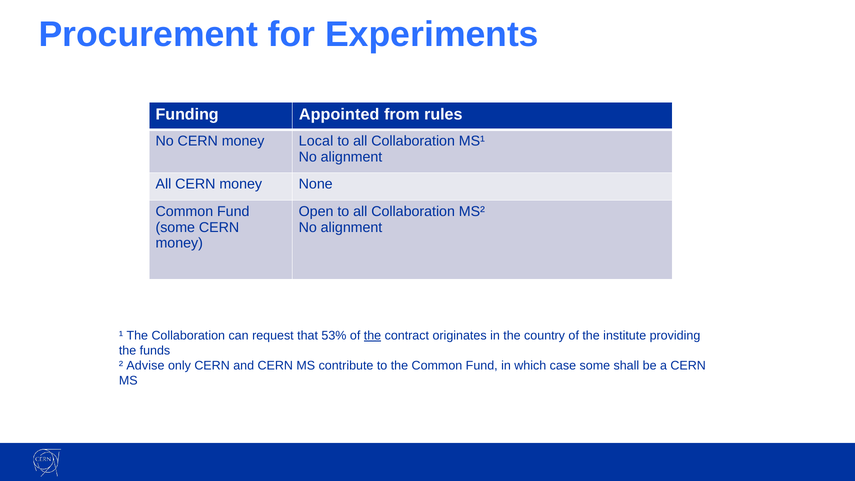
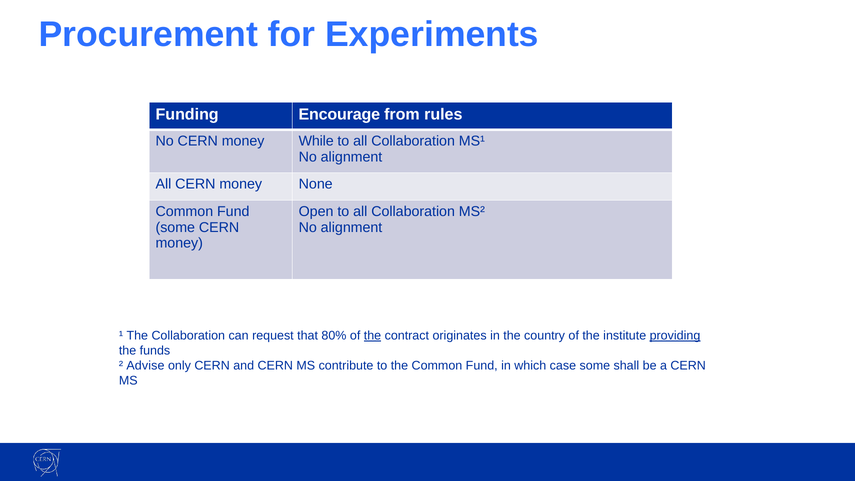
Appointed: Appointed -> Encourage (339, 115)
Local: Local -> While (316, 141)
53%: 53% -> 80% (334, 336)
providing underline: none -> present (675, 336)
